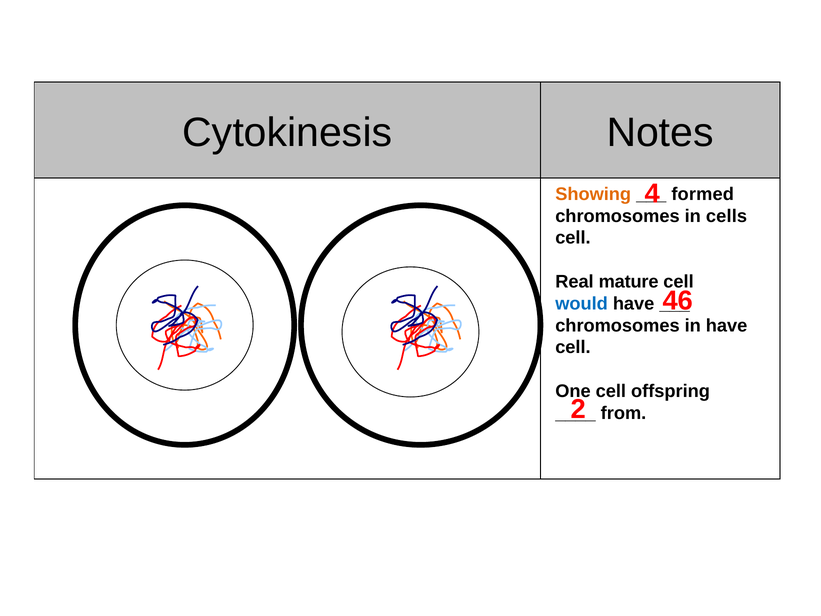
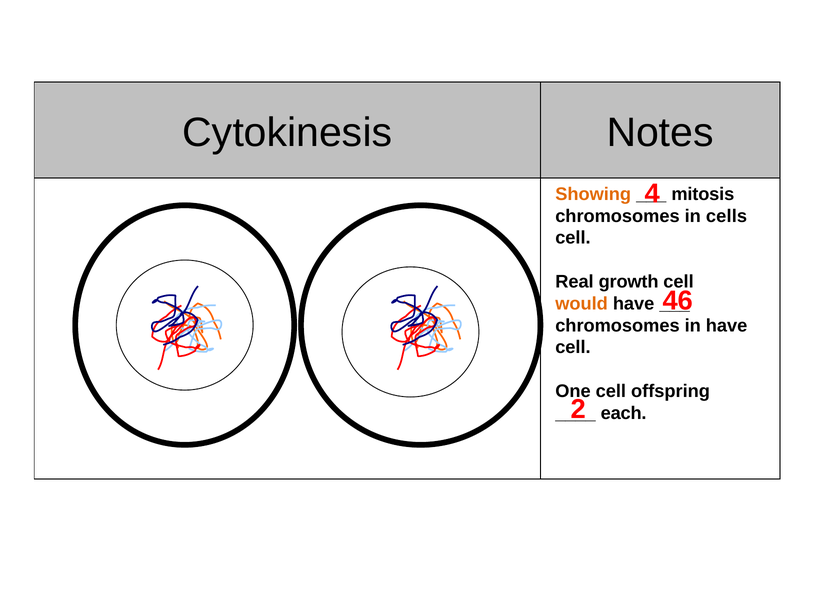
formed: formed -> mitosis (703, 194)
mature: mature -> growth (629, 282)
would colour: blue -> orange (582, 304)
from: from -> each (624, 413)
